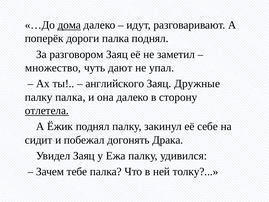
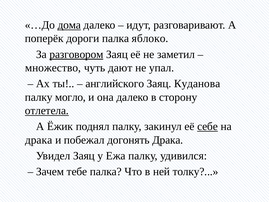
палка поднял: поднял -> яблоко (150, 38)
разговором underline: none -> present (76, 54)
Дружные: Дружные -> Куданова (197, 84)
палку палка: палка -> могло (70, 97)
себе underline: none -> present (208, 126)
сидит: сидит -> драка (39, 140)
